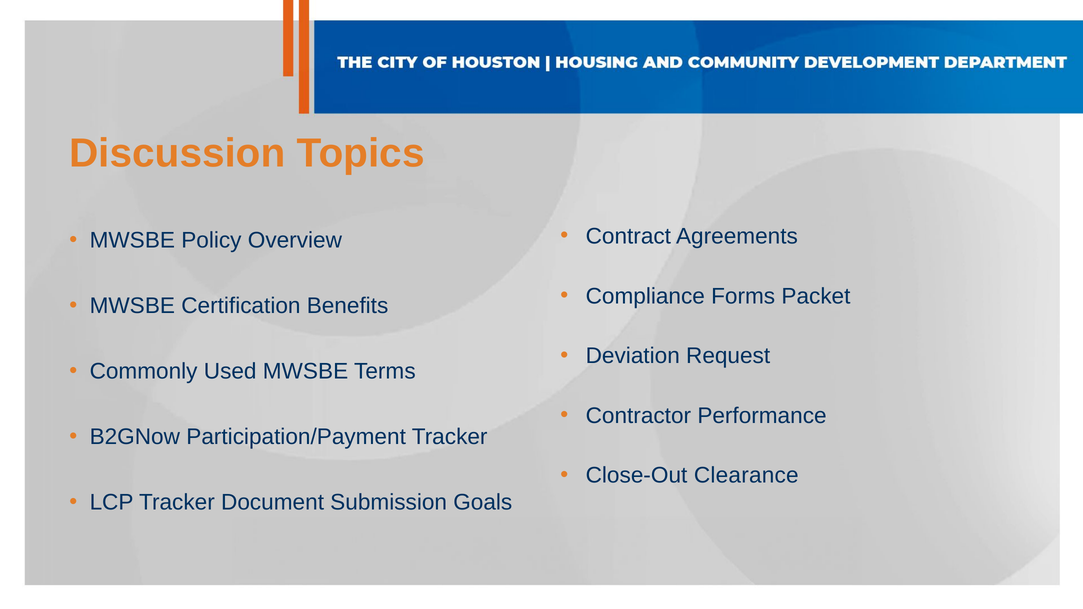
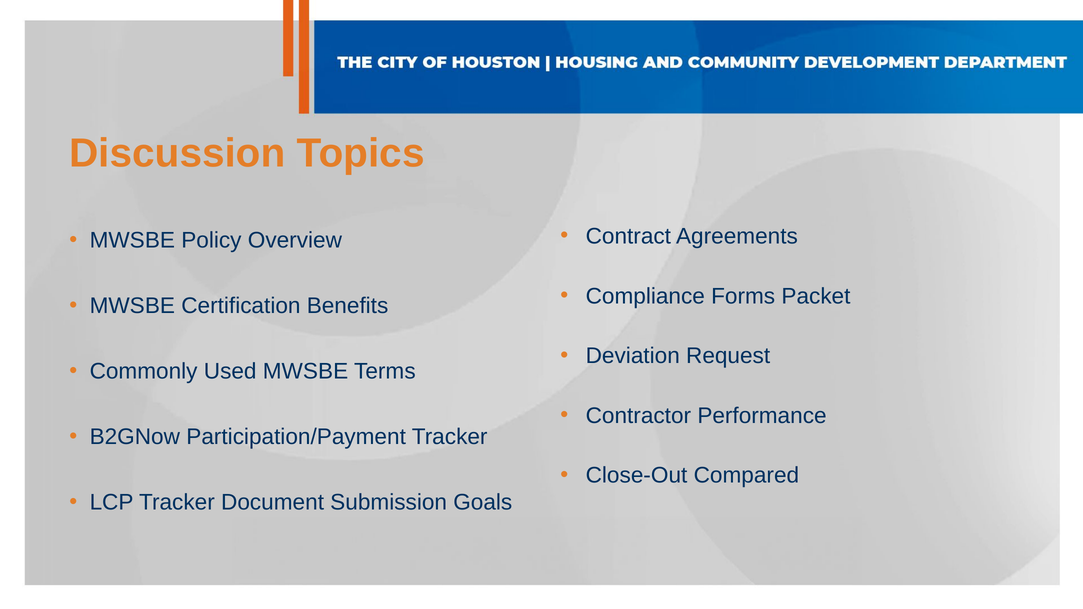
Clearance: Clearance -> Compared (746, 476)
